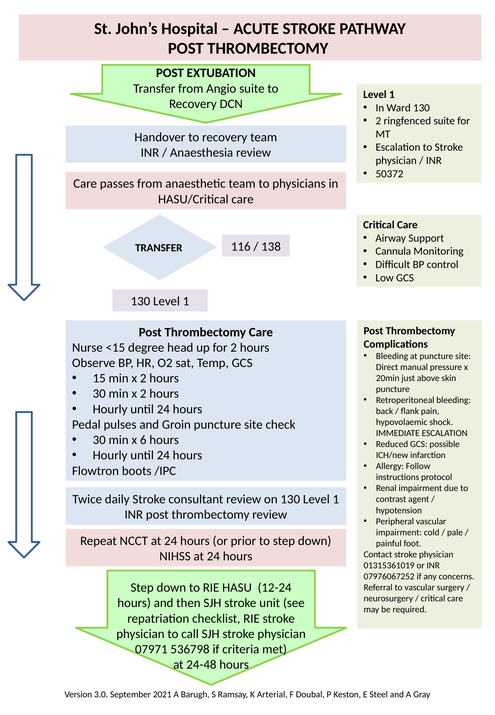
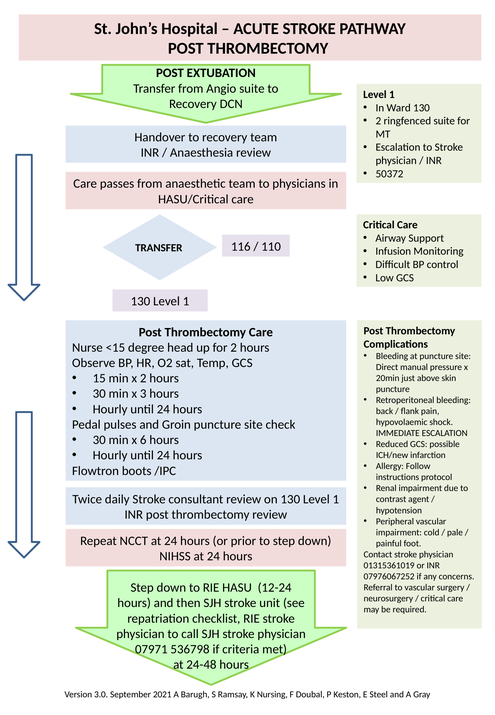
138: 138 -> 110 (271, 246)
Cannula: Cannula -> Infusion (393, 251)
30 min x 2: 2 -> 3 (143, 394)
Arterial: Arterial -> Nursing (272, 694)
